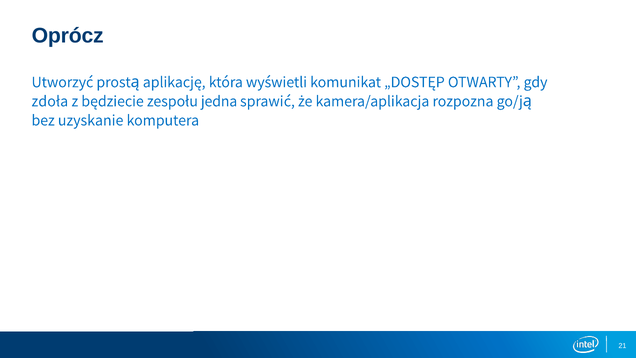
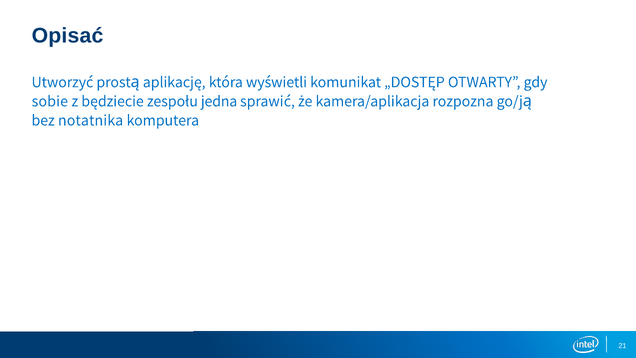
Oprócz: Oprócz -> Opisać (68, 36)
zdoła: zdoła -> sobie (50, 101)
uzyskanie: uzyskanie -> notatnika (91, 120)
